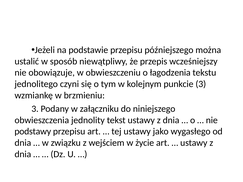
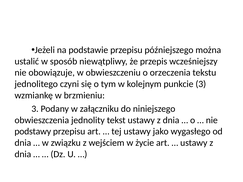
łagodzenia: łagodzenia -> orzeczenia (170, 73)
